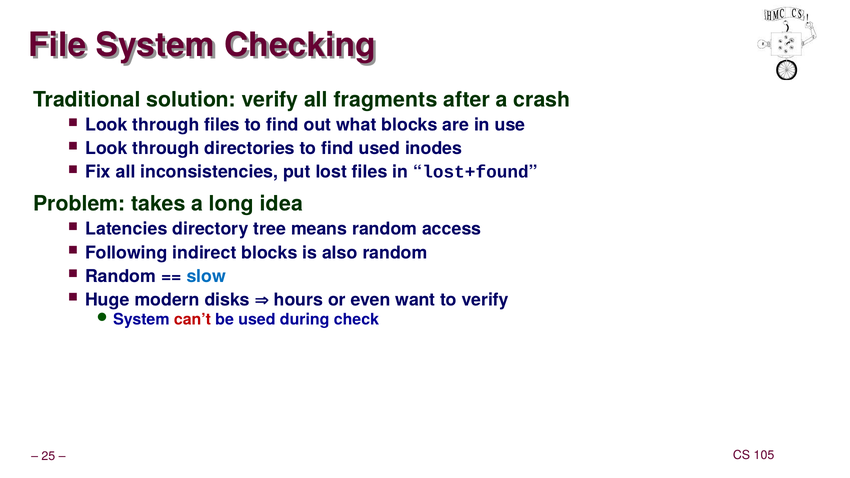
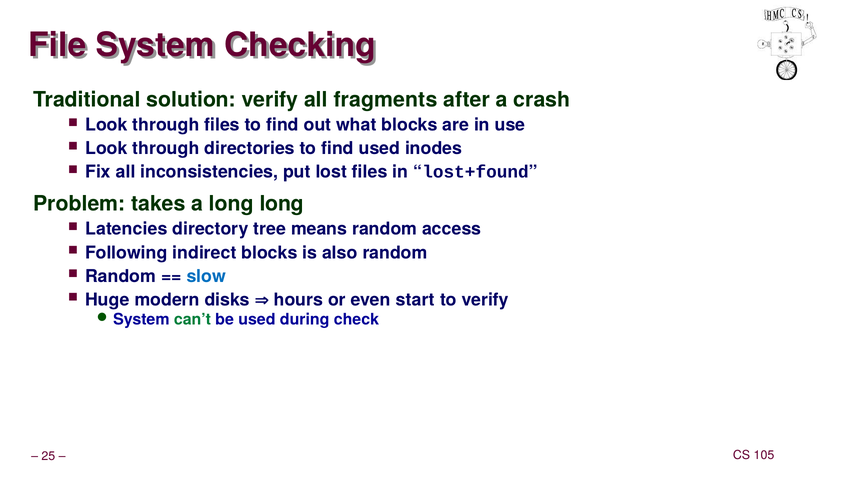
long idea: idea -> long (282, 204)
want: want -> start (415, 300)
can’t colour: red -> green (192, 320)
